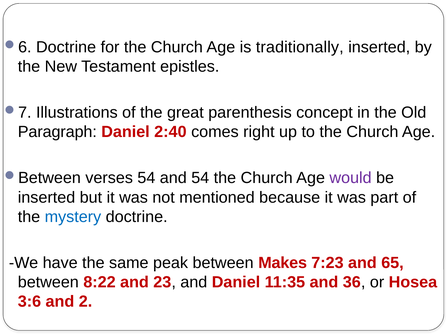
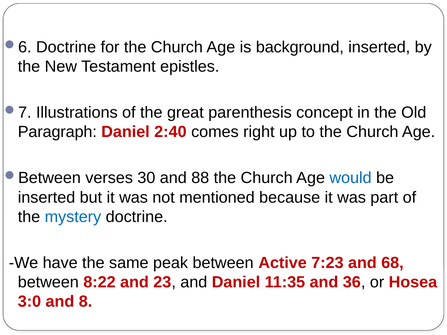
traditionally: traditionally -> background (300, 47)
verses 54: 54 -> 30 (146, 178)
and 54: 54 -> 88 (200, 178)
would colour: purple -> blue (351, 178)
Makes: Makes -> Active (283, 263)
65: 65 -> 68 (392, 263)
3:6: 3:6 -> 3:0 (29, 302)
2: 2 -> 8 (86, 302)
